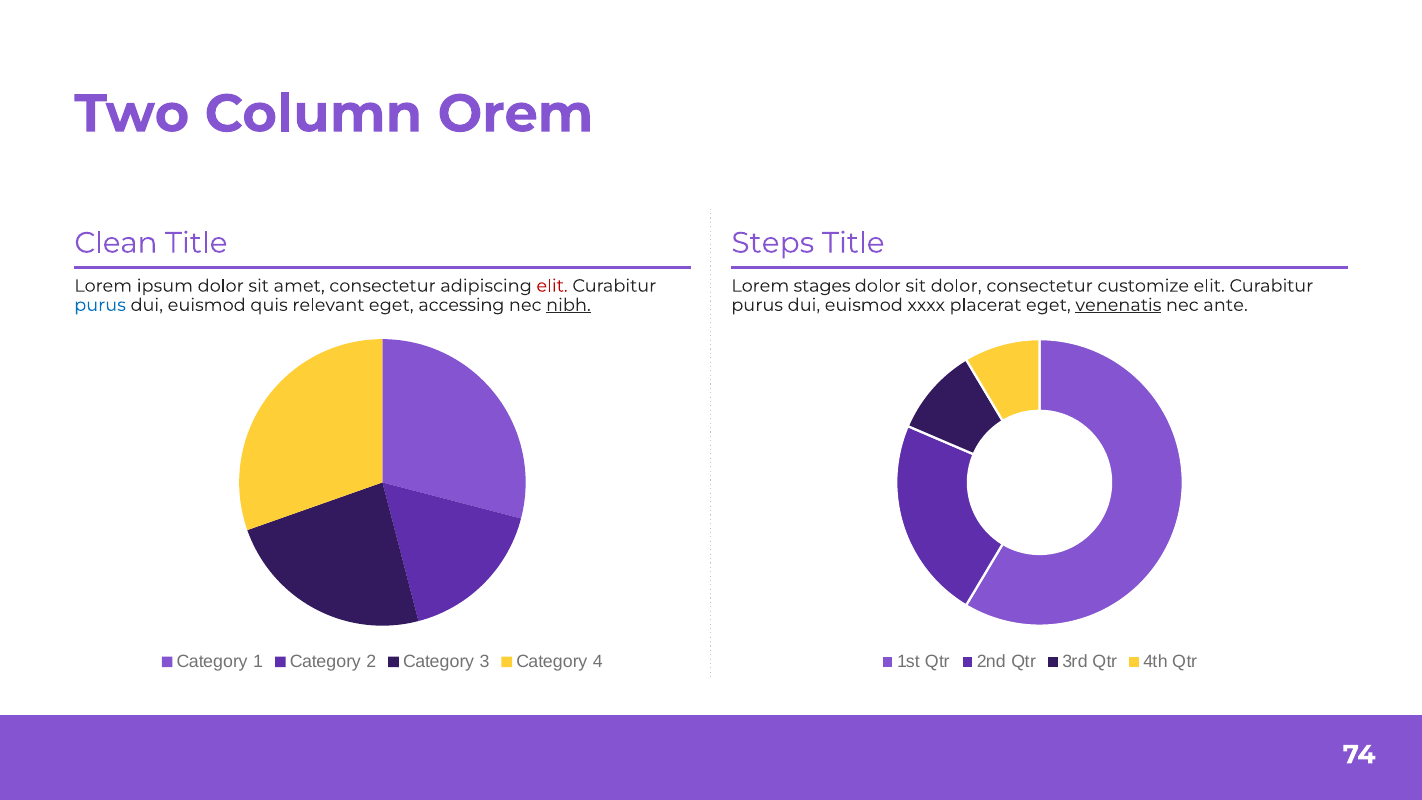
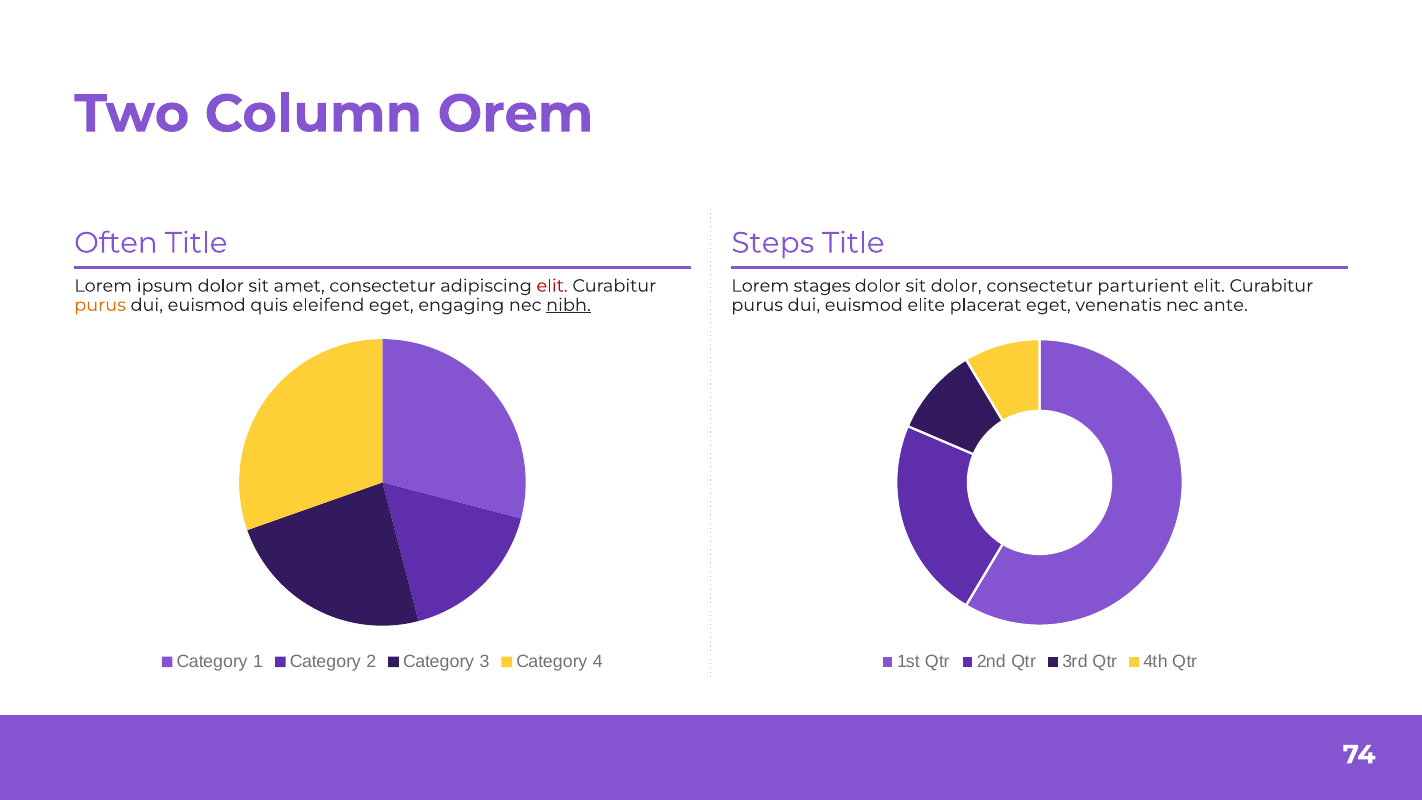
Clean: Clean -> Often (116, 243)
customize: customize -> parturient (1143, 286)
purus colour: blue -> orange (100, 305)
relevant: relevant -> eleifend (328, 305)
accessing: accessing -> engaging (461, 305)
xxxx: xxxx -> elite (926, 305)
venenatis underline: present -> none (1118, 305)
